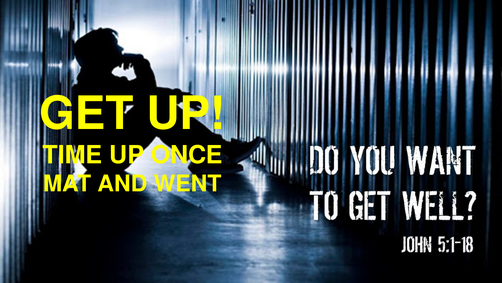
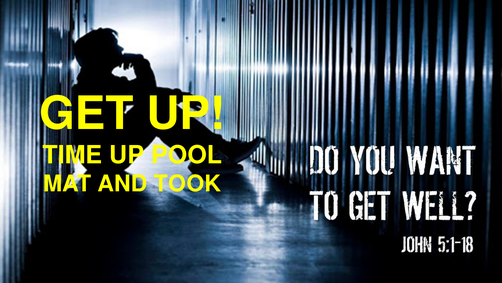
ONCE: ONCE -> POOL (187, 155)
WENT: WENT -> TOOK (188, 184)
